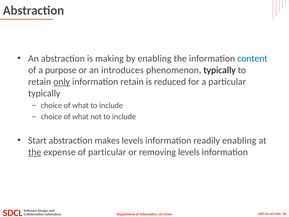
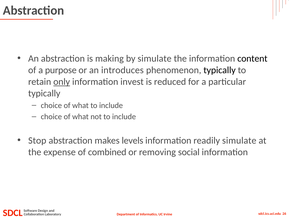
by enabling: enabling -> simulate (155, 58)
content colour: blue -> black (252, 58)
information retain: retain -> invest (132, 82)
Start: Start -> Stop (37, 140)
readily enabling: enabling -> simulate (239, 140)
the underline: present -> none (35, 152)
of particular: particular -> combined (107, 152)
removing levels: levels -> social (189, 152)
